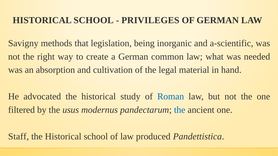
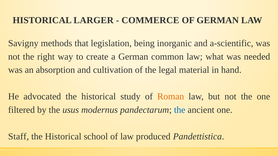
SCHOOL: SCHOOL -> LARGER (94, 20)
PRIVILEGES: PRIVILEGES -> COMMERCE (150, 20)
Roman colour: blue -> orange (171, 97)
